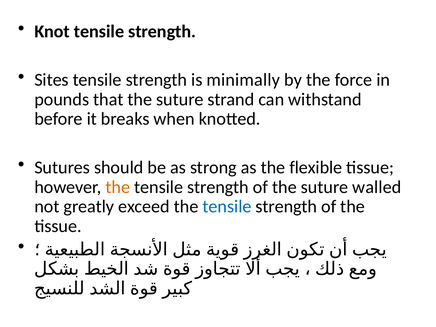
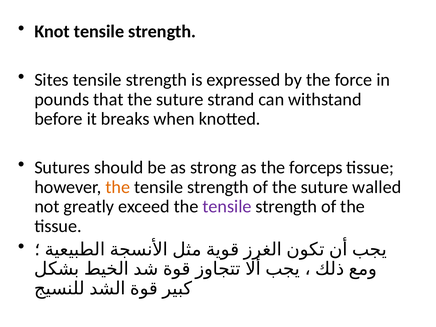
minimally: minimally -> expressed (243, 80)
flexible: flexible -> forceps (316, 167)
tensile colour: blue -> purple (227, 207)
